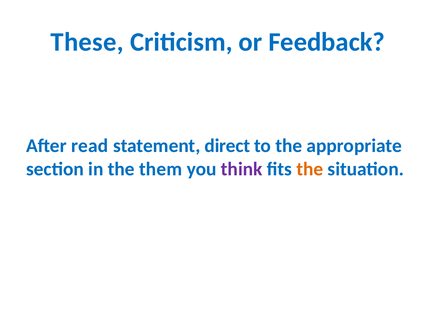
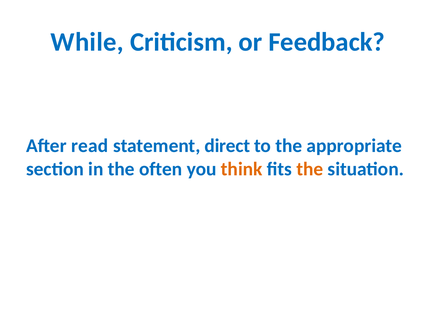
These: These -> While (87, 42)
them: them -> often (161, 169)
think colour: purple -> orange (242, 169)
